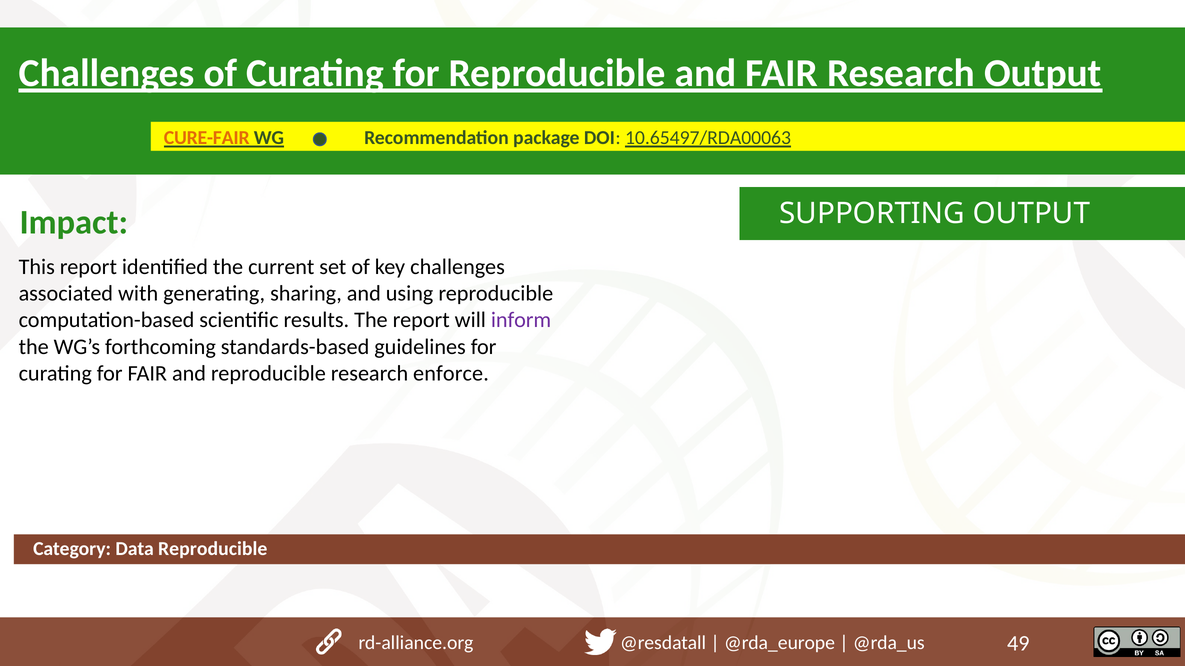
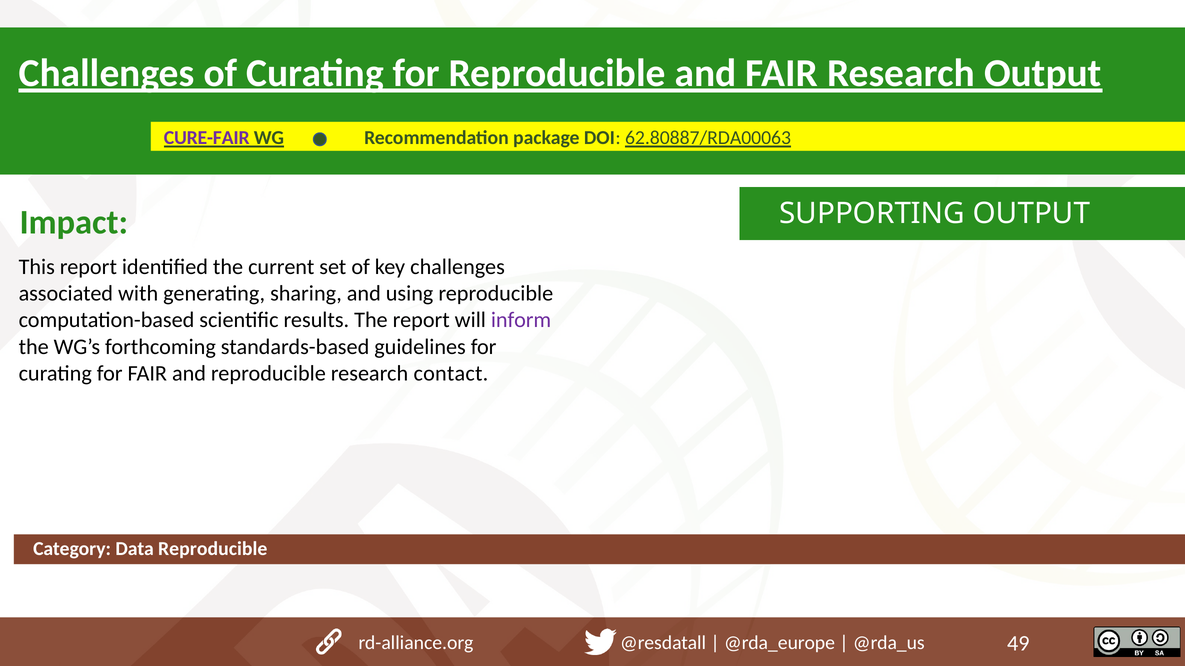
CURE-FAIR colour: orange -> purple (207, 138)
10.65497/RDA00063: 10.65497/RDA00063 -> 62.80887/RDA00063 (708, 138)
enforce: enforce -> contact (451, 374)
